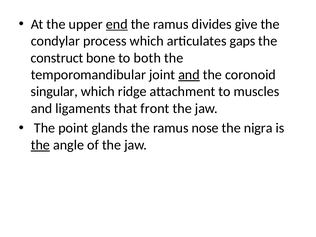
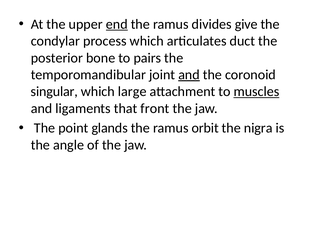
gaps: gaps -> duct (242, 41)
construct: construct -> posterior (57, 58)
both: both -> pairs (147, 58)
ridge: ridge -> large (132, 92)
muscles underline: none -> present (256, 92)
nose: nose -> orbit (205, 128)
the underline: present -> none (40, 145)
